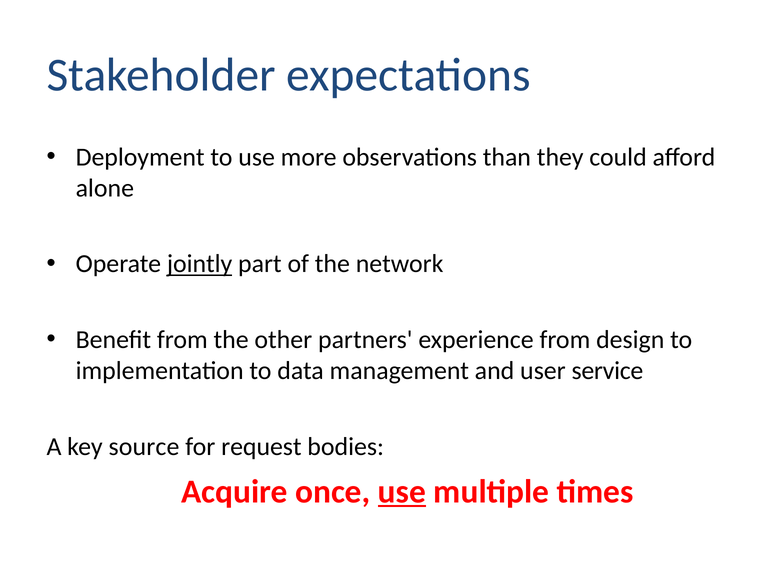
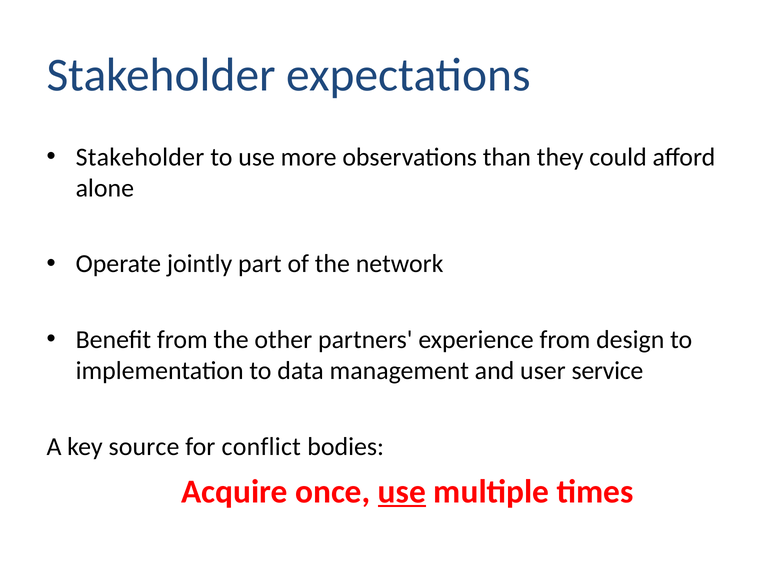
Deployment: Deployment -> Stakeholder (140, 157)
jointly underline: present -> none (200, 264)
request: request -> conflict (261, 447)
